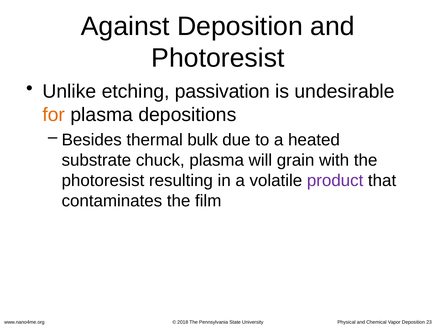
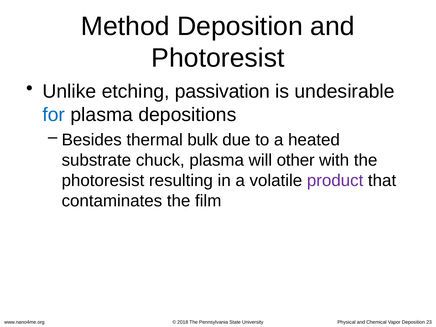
Against: Against -> Method (125, 26)
for colour: orange -> blue (54, 115)
grain: grain -> other (296, 160)
